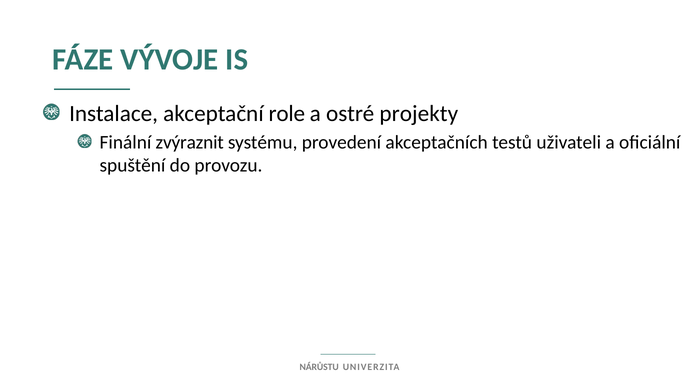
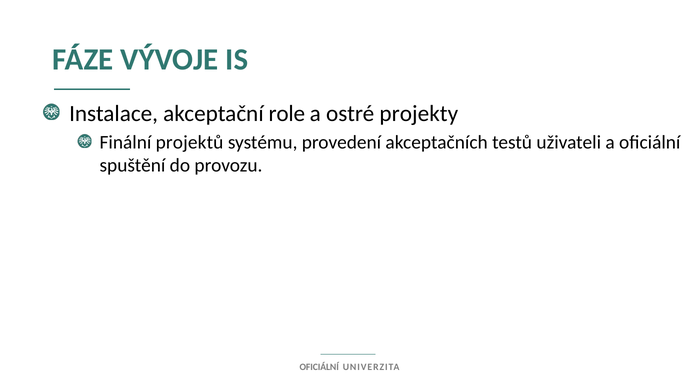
zvýraznit: zvýraznit -> projektů (190, 143)
NÁRŮSTU: NÁRŮSTU -> OFICIÁLNÍ (319, 368)
